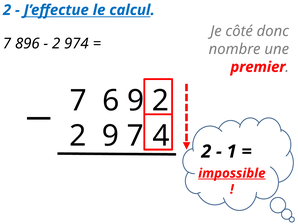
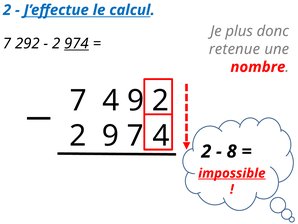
côté: côté -> plus (239, 31)
896: 896 -> 292 (27, 43)
974 underline: none -> present (76, 43)
nombre: nombre -> retenue (235, 49)
premier: premier -> nombre (258, 67)
7 6: 6 -> 4 (111, 100)
1: 1 -> 8 (232, 151)
